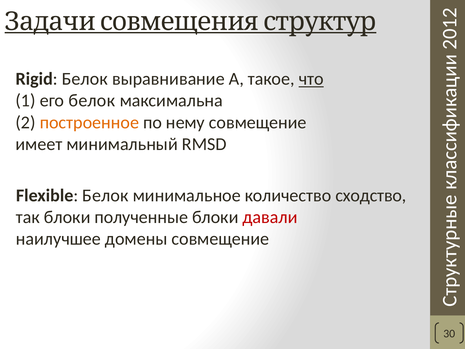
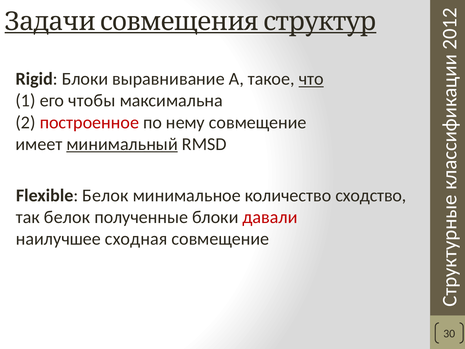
Rigid Белок: Белок -> Блоки (85, 79)
его белок: белок -> чтобы (92, 101)
построенное colour: orange -> red (89, 122)
минимальный underline: none -> present (122, 144)
так блоки: блоки -> белок (67, 217)
домены: домены -> сходная (136, 239)
